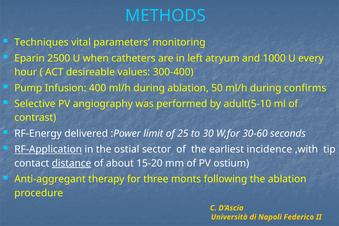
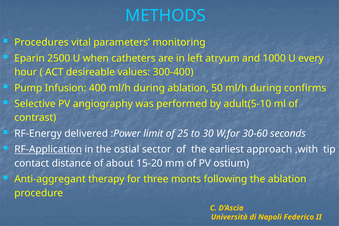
Techniques: Techniques -> Procedures (41, 42)
incidence: incidence -> approach (269, 149)
distance underline: present -> none (72, 163)
